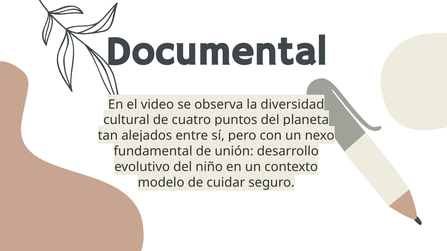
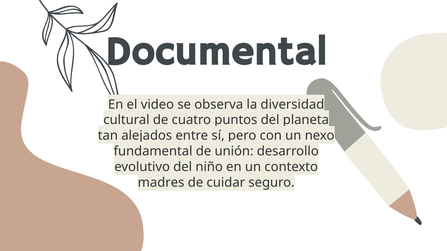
modelo: modelo -> madres (161, 183)
